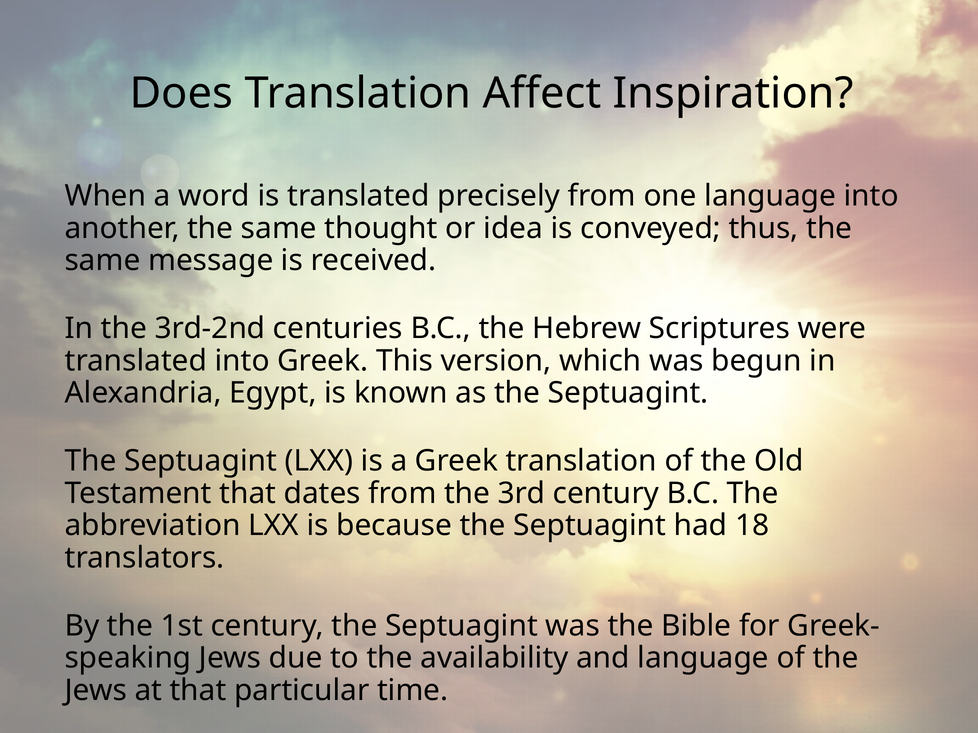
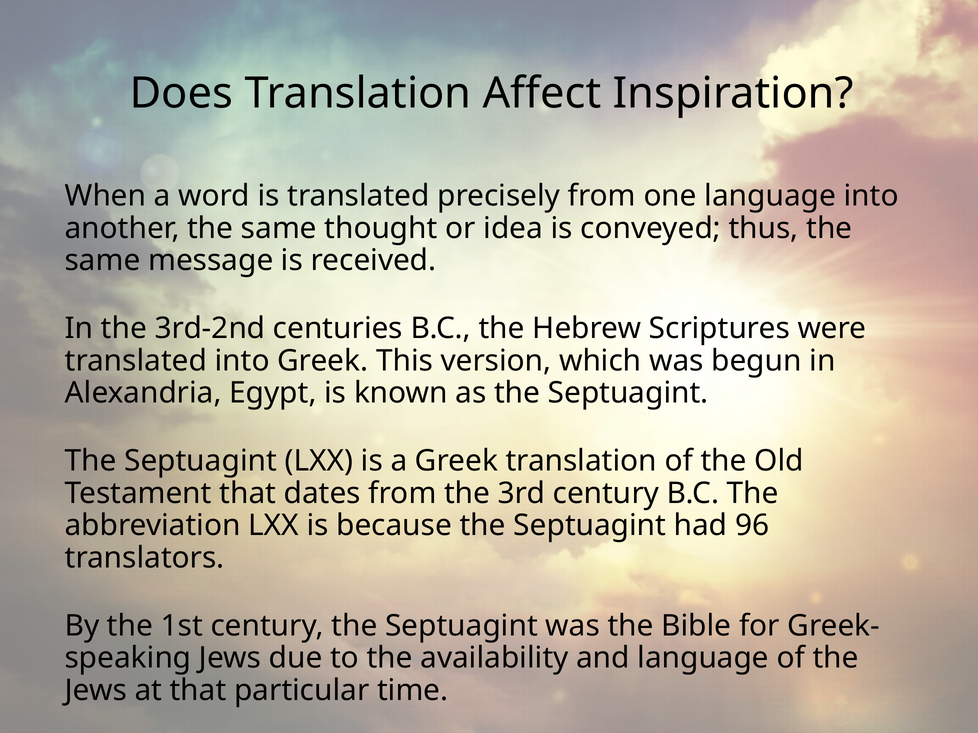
18: 18 -> 96 (752, 526)
